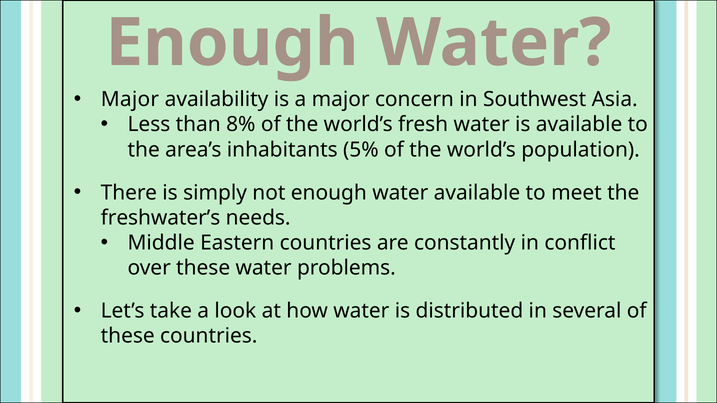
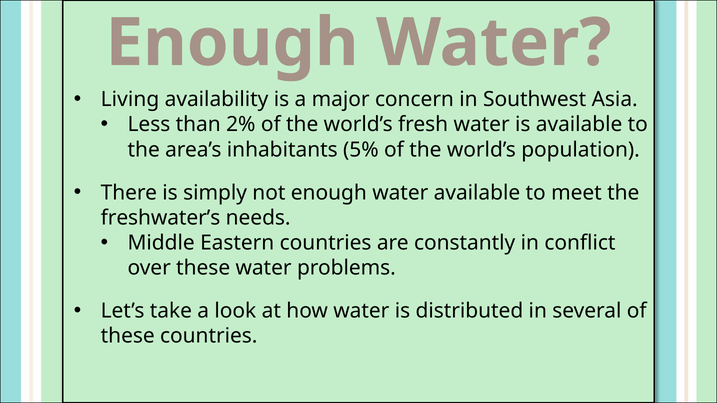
Major: Major -> Living (130, 100)
8%: 8% -> 2% (241, 125)
